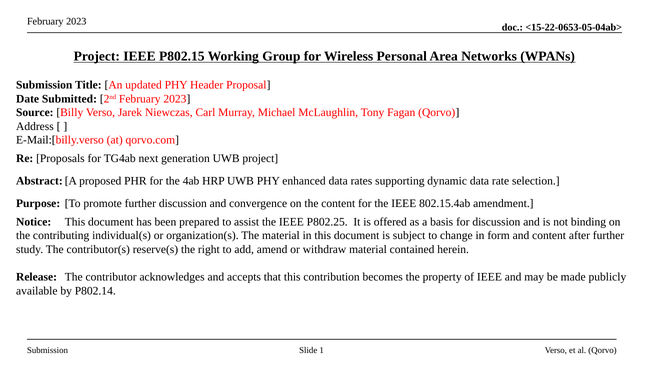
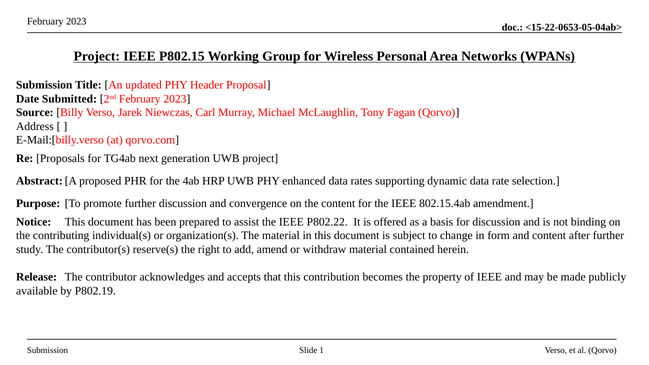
P802.25: P802.25 -> P802.22 (327, 222)
P802.14: P802.14 -> P802.19 (95, 291)
